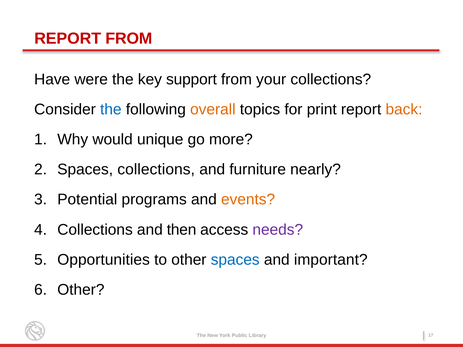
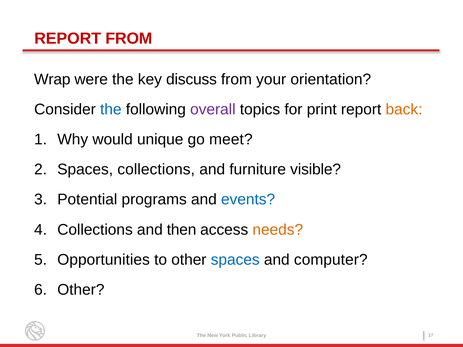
Have: Have -> Wrap (52, 79)
support: support -> discuss (192, 79)
your collections: collections -> orientation (331, 79)
overall colour: orange -> purple (213, 109)
more: more -> meet (231, 139)
nearly: nearly -> visible (316, 170)
events colour: orange -> blue (248, 200)
needs colour: purple -> orange (278, 230)
important: important -> computer (331, 260)
